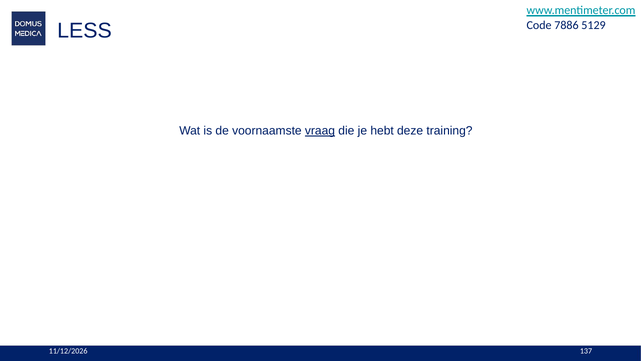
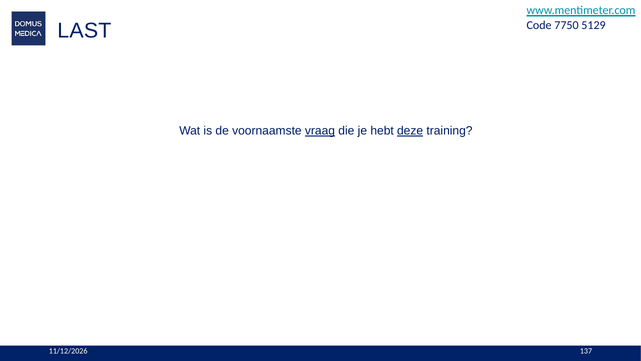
7886: 7886 -> 7750 (566, 25)
LESS: LESS -> LAST (84, 31)
deze underline: none -> present (410, 131)
